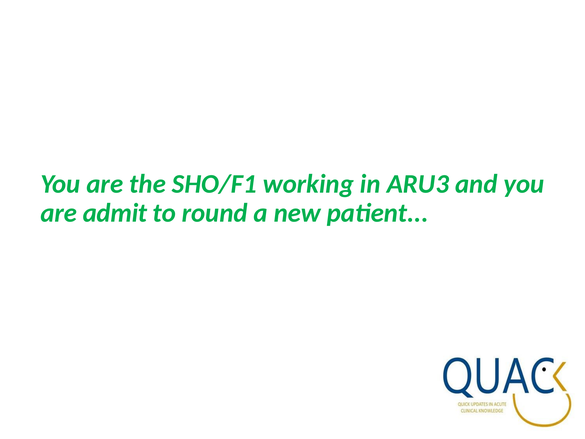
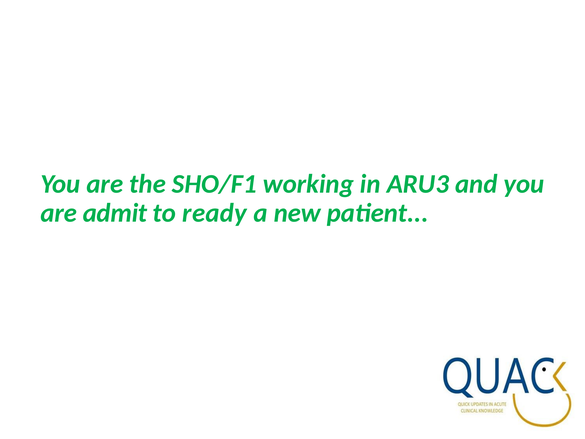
round: round -> ready (215, 213)
